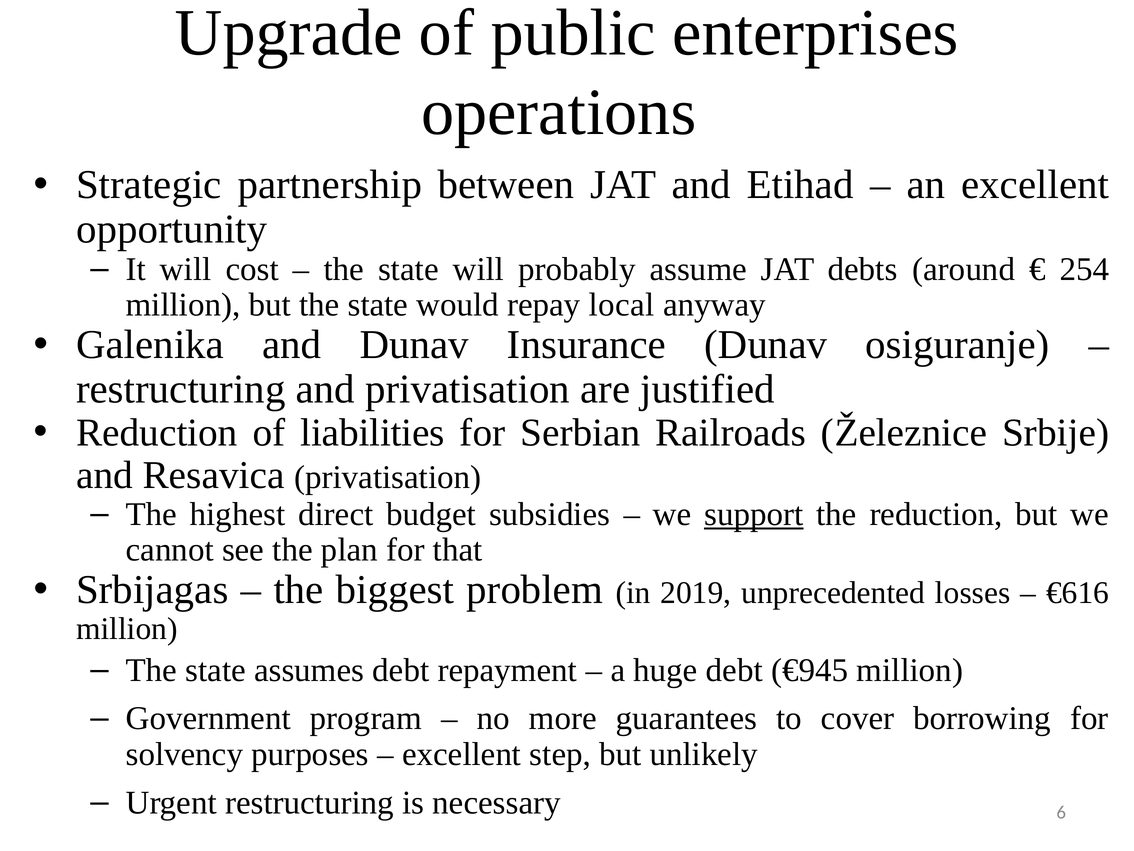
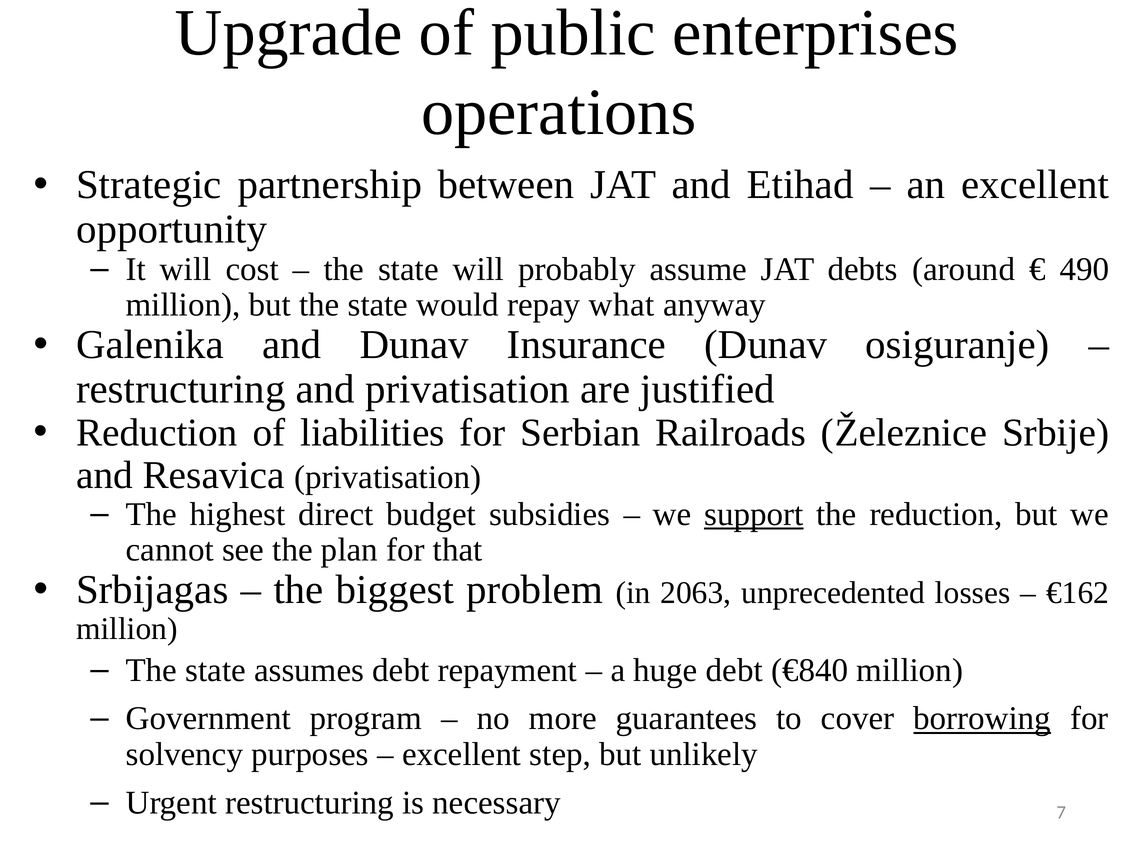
254: 254 -> 490 (1085, 269)
local: local -> what (622, 305)
2019: 2019 -> 2063 (696, 593)
€616: €616 -> €162 (1078, 593)
€945: €945 -> €840 (810, 670)
borrowing underline: none -> present (982, 718)
6: 6 -> 7 (1061, 812)
